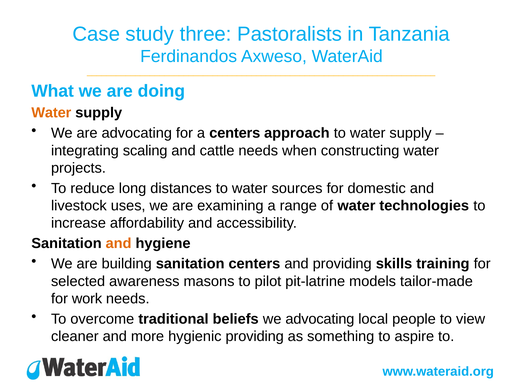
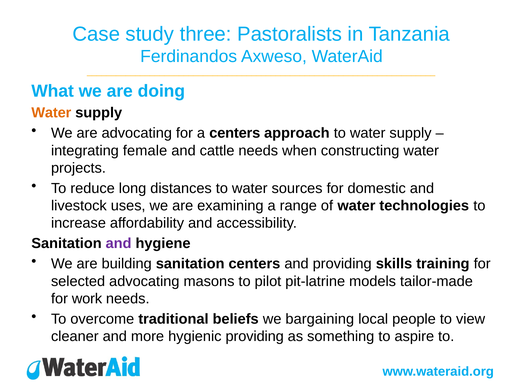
scaling: scaling -> female (145, 151)
and colour: orange -> purple (119, 244)
selected awareness: awareness -> advocating (144, 281)
we advocating: advocating -> bargaining (320, 319)
